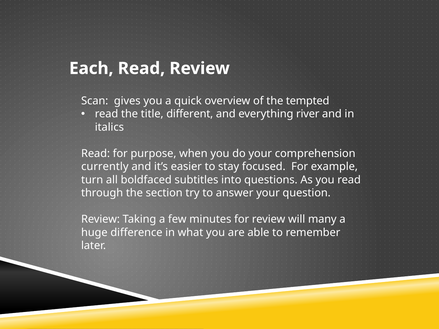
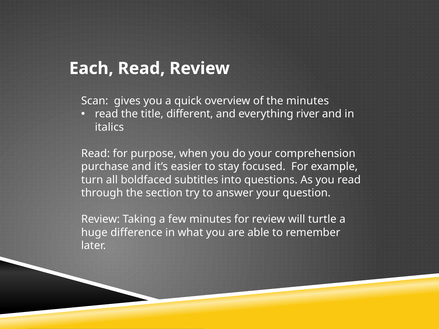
the tempted: tempted -> minutes (308, 101)
currently: currently -> purchase (105, 167)
many: many -> turtle (322, 219)
